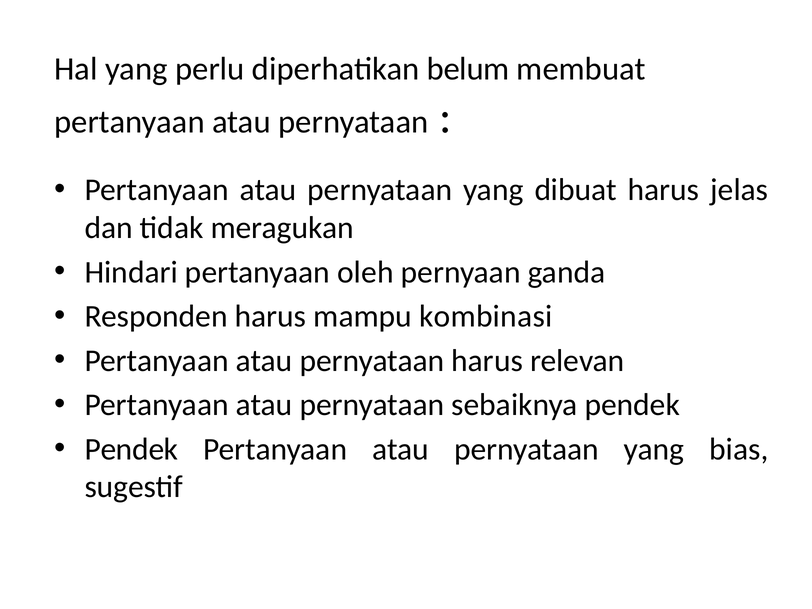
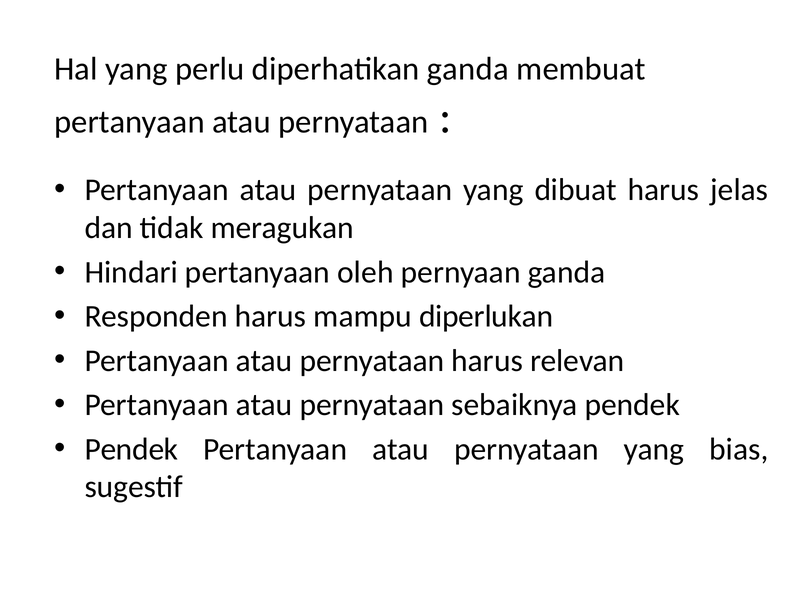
diperhatikan belum: belum -> ganda (468, 69)
kombinasi: kombinasi -> diperlukan (486, 316)
